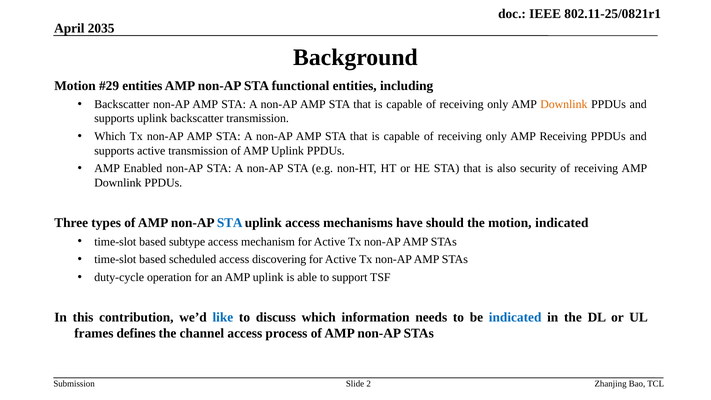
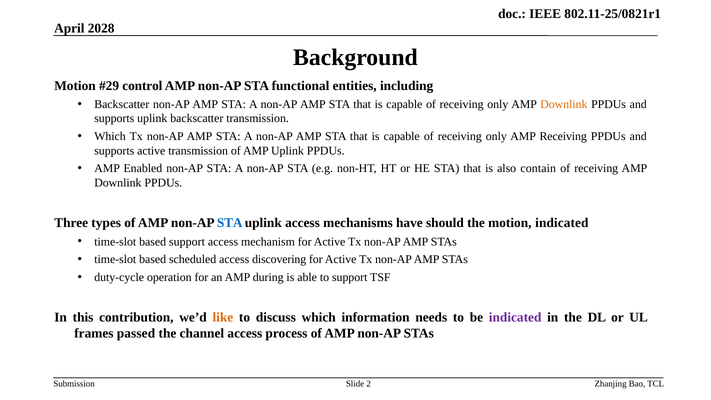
2035: 2035 -> 2028 (101, 28)
entities: entities -> control (142, 86)
security: security -> contain (538, 169)
based subtype: subtype -> support (187, 242)
an AMP uplink: uplink -> during (268, 277)
like colour: blue -> orange (223, 317)
indicated colour: blue -> purple (515, 317)
defines: defines -> passed (136, 333)
